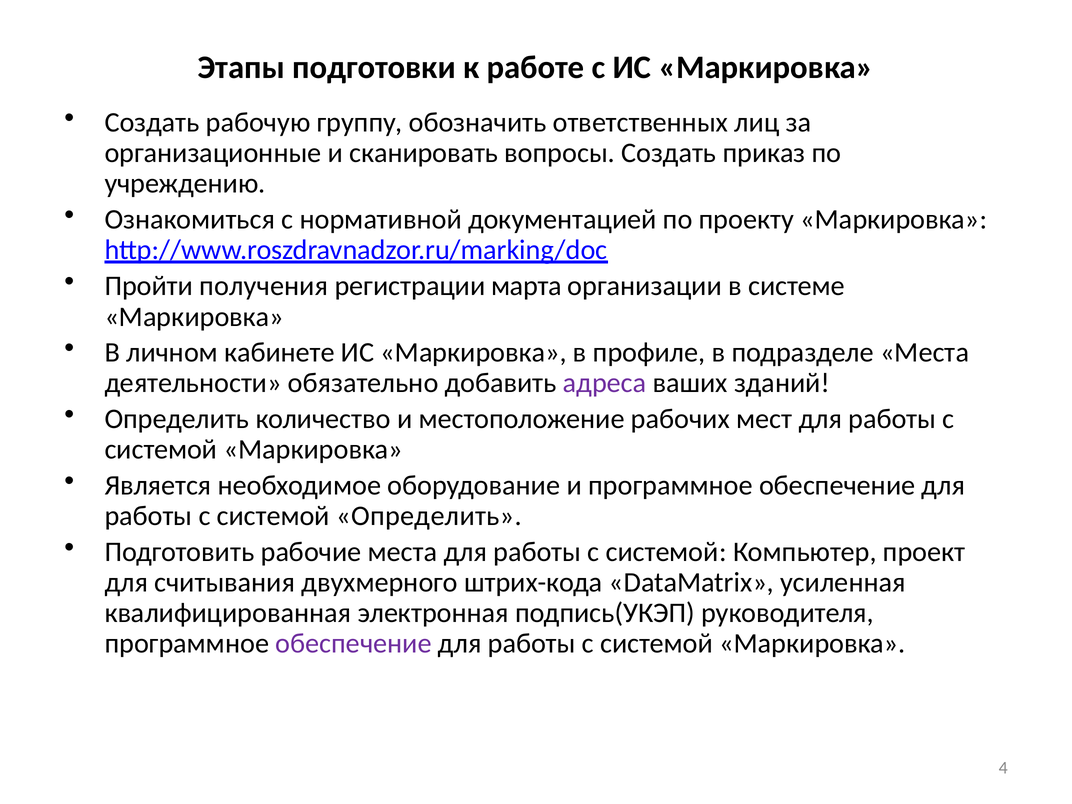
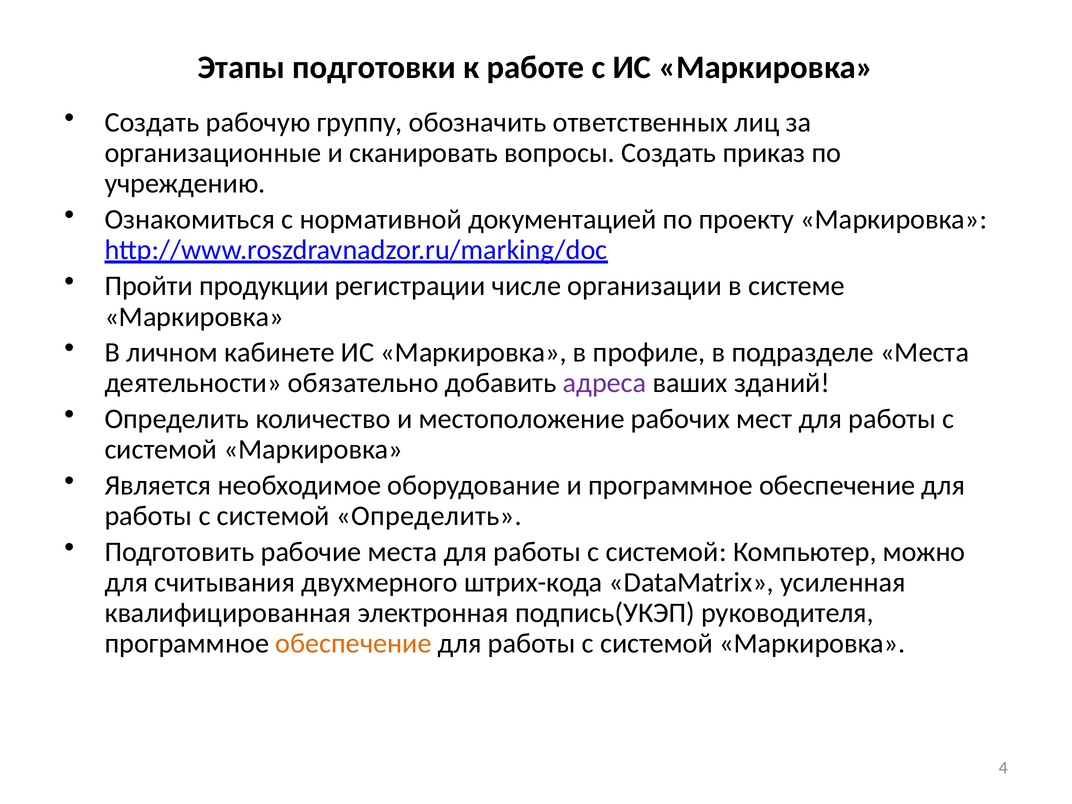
получения: получения -> продукции (264, 286)
марта: марта -> числе (526, 286)
проект: проект -> можно (924, 552)
обеспечение colour: purple -> orange (354, 644)
